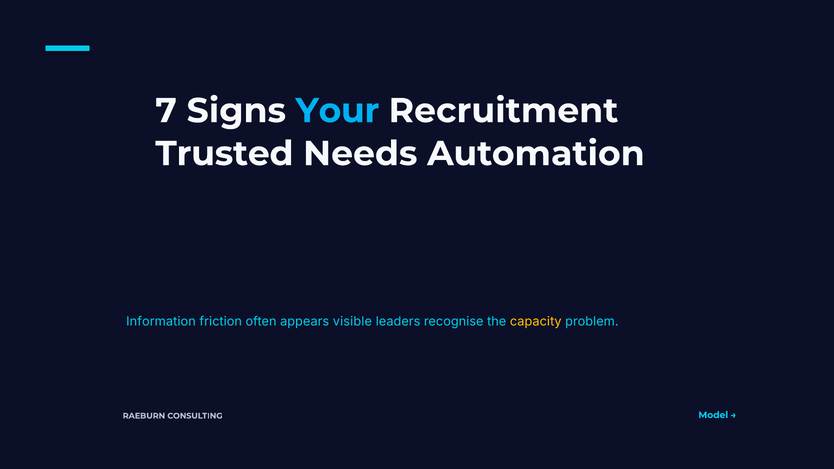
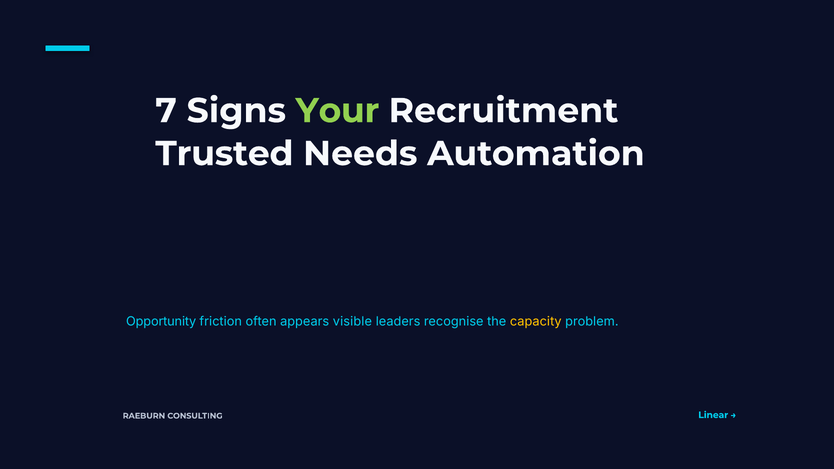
Your colour: light blue -> light green (337, 111)
Information: Information -> Opportunity (161, 322)
Model: Model -> Linear (713, 415)
